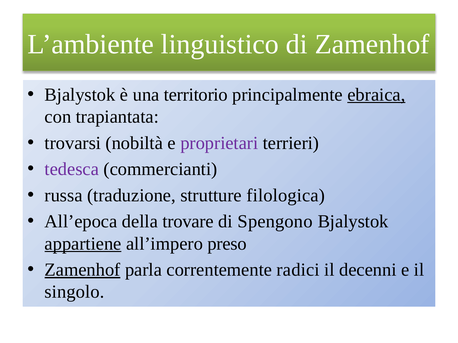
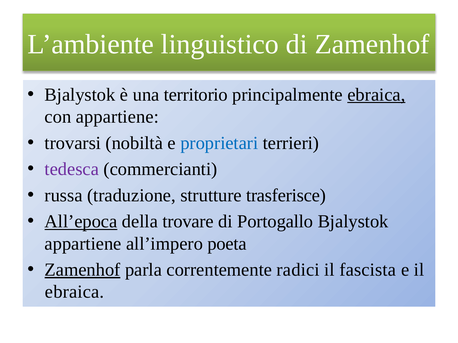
con trapiantata: trapiantata -> appartiene (117, 117)
proprietari colour: purple -> blue (219, 143)
filologica: filologica -> trasferisce (286, 196)
All’epoca underline: none -> present (81, 222)
Spengono: Spengono -> Portogallo (275, 222)
appartiene underline: present -> none (83, 244)
preso: preso -> poeta (227, 244)
decenni: decenni -> fascista (368, 270)
singolo: singolo -> ebraica (75, 292)
